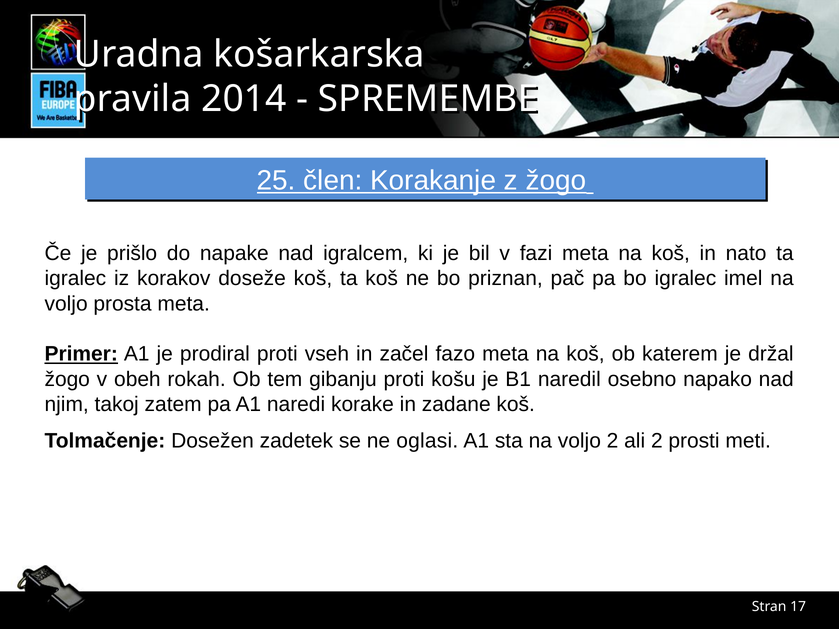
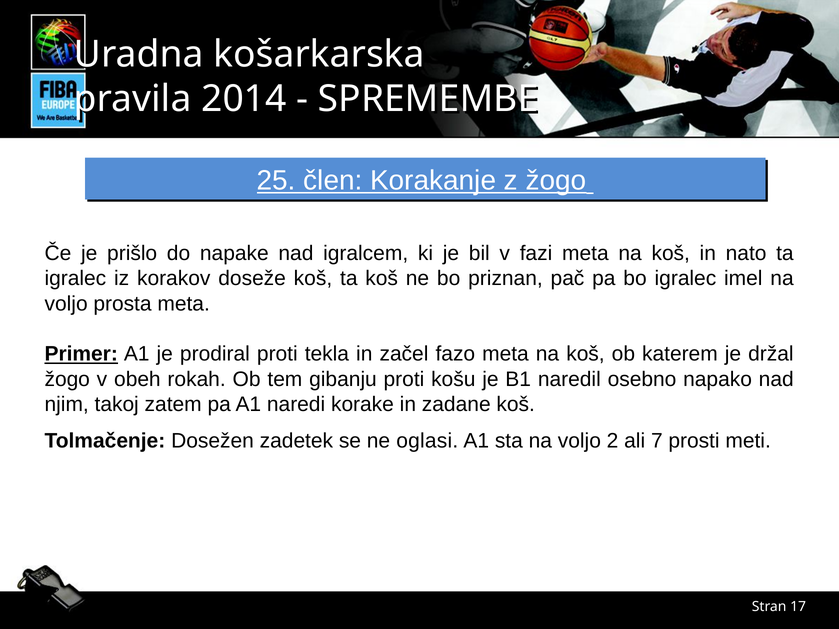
vseh: vseh -> tekla (327, 354)
ali 2: 2 -> 7 (657, 441)
